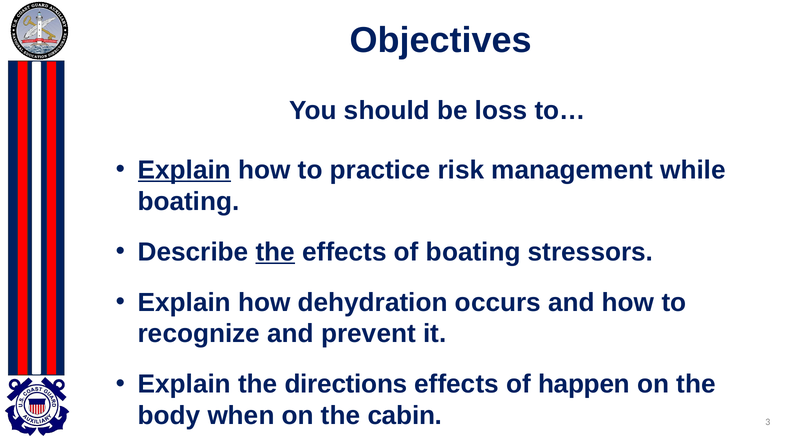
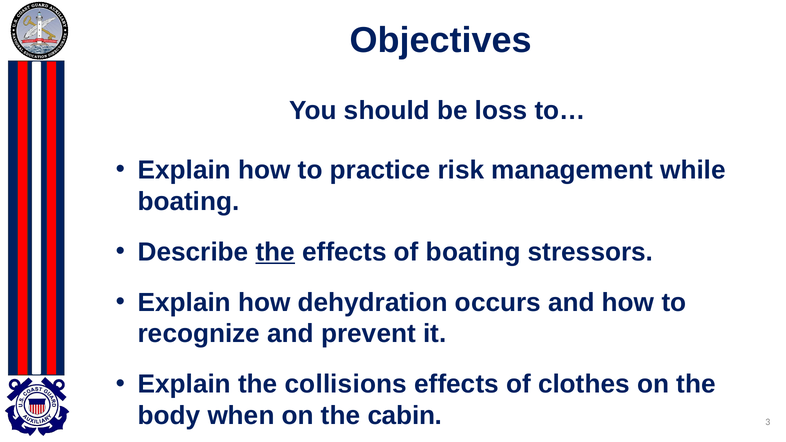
Explain underline: present -> none (184, 170)
directions: directions -> collisions (346, 384)
happen: happen -> clothes (584, 384)
